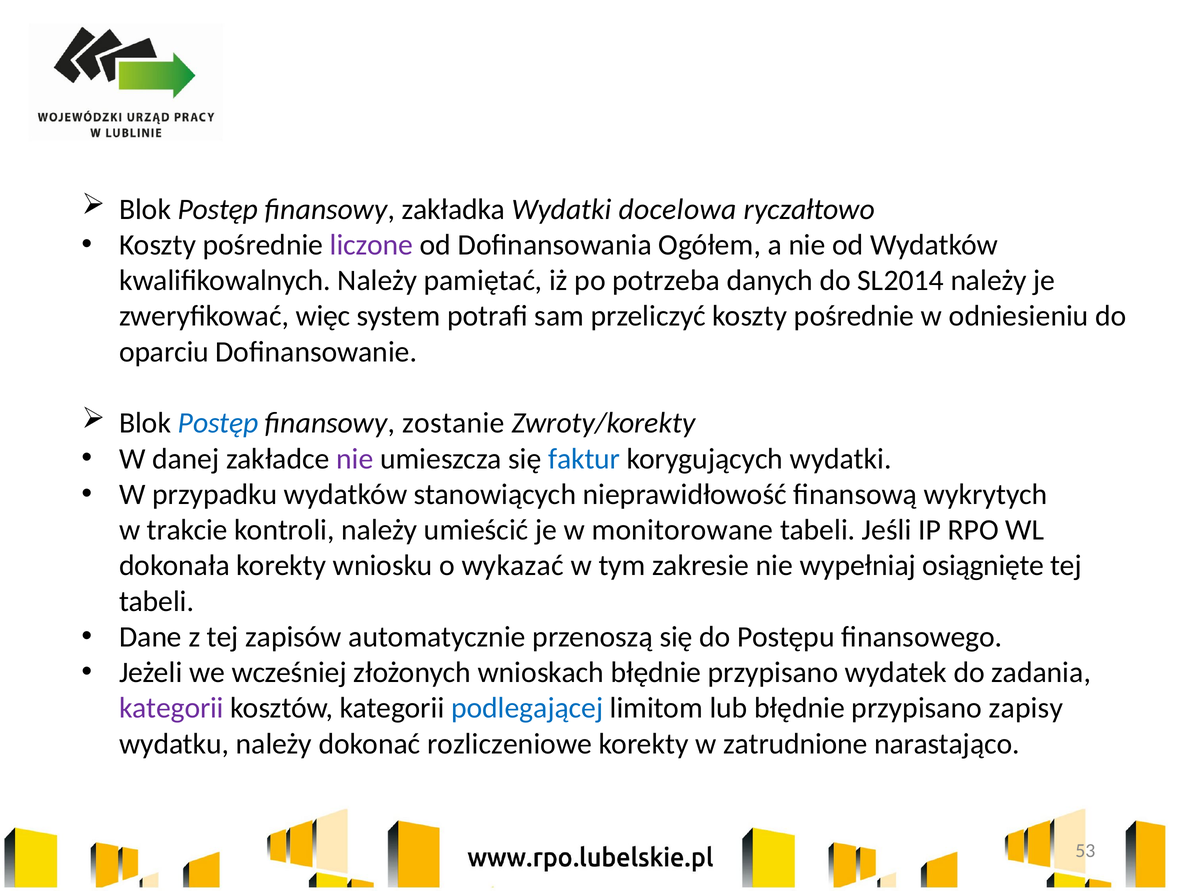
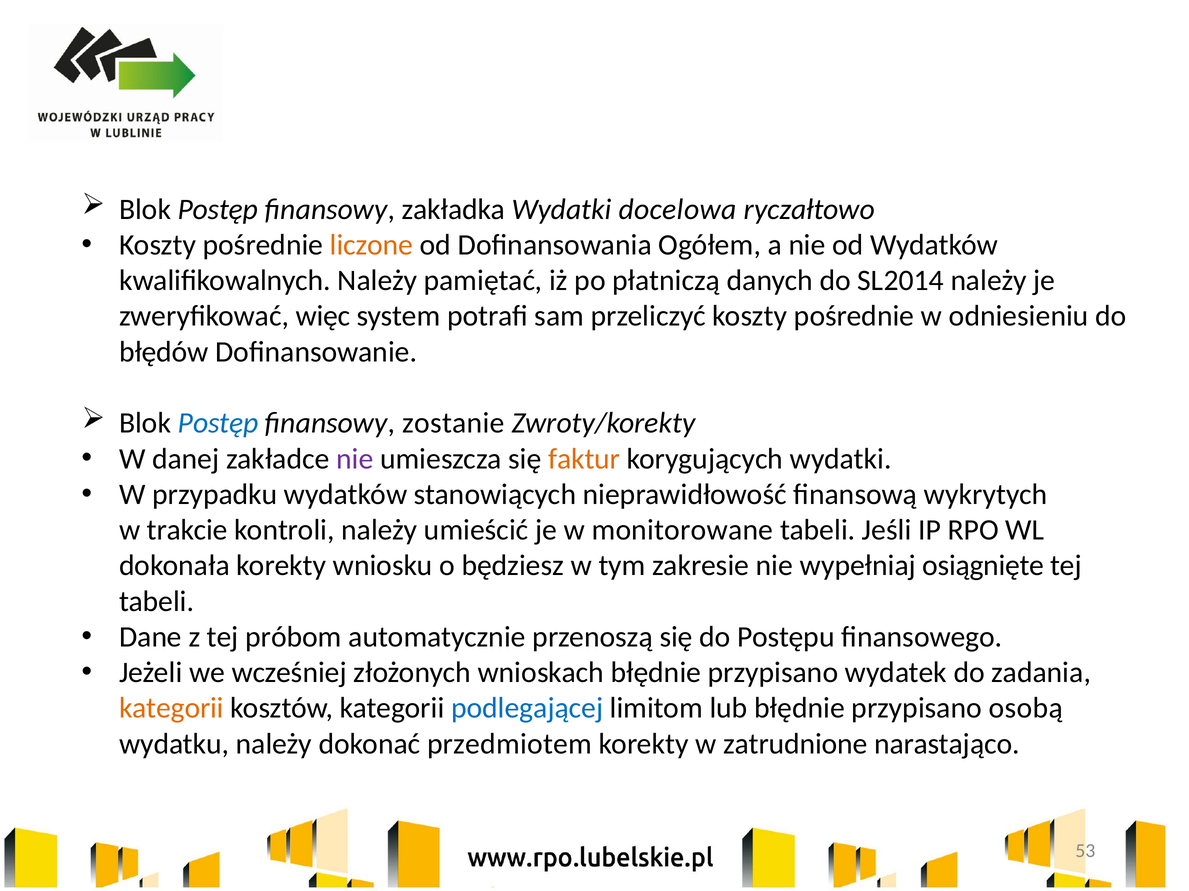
liczone colour: purple -> orange (372, 245)
potrzeba: potrzeba -> płatniczą (666, 281)
oparciu: oparciu -> błędów (164, 352)
faktur colour: blue -> orange (584, 459)
wykazać: wykazać -> będziesz (513, 566)
zapisów: zapisów -> próbom (293, 637)
kategorii colour: purple -> orange (171, 709)
zapisy: zapisy -> osobą (1026, 709)
rozliczeniowe: rozliczeniowe -> przedmiotem (510, 744)
